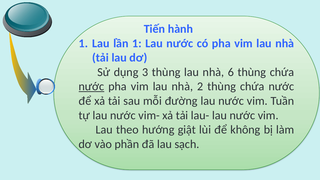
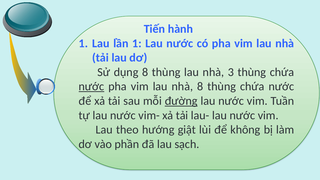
dụng 3: 3 -> 8 (145, 72)
6: 6 -> 3 (231, 72)
nhà 2: 2 -> 8 (200, 87)
đường underline: none -> present (181, 101)
